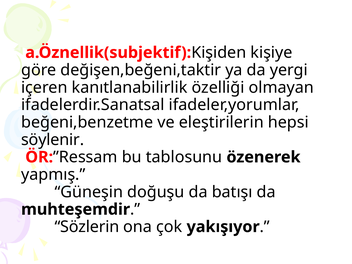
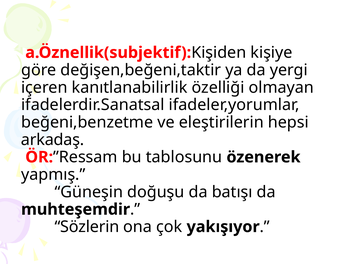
söylenir: söylenir -> arkadaş (53, 140)
